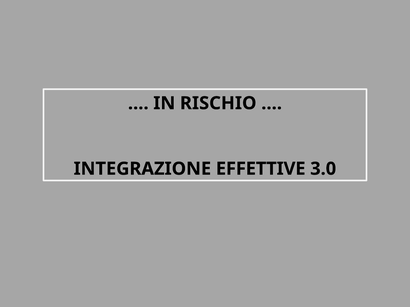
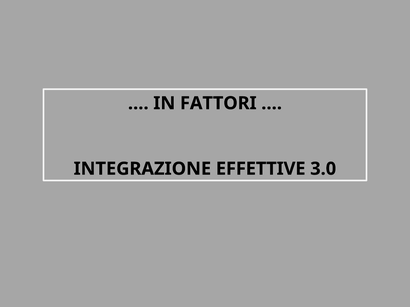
RISCHIO: RISCHIO -> FATTORI (218, 103)
